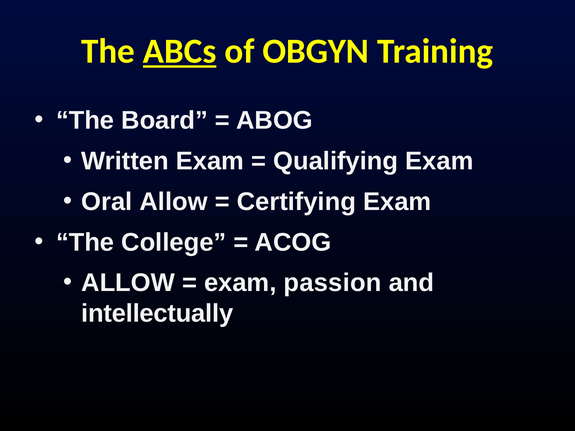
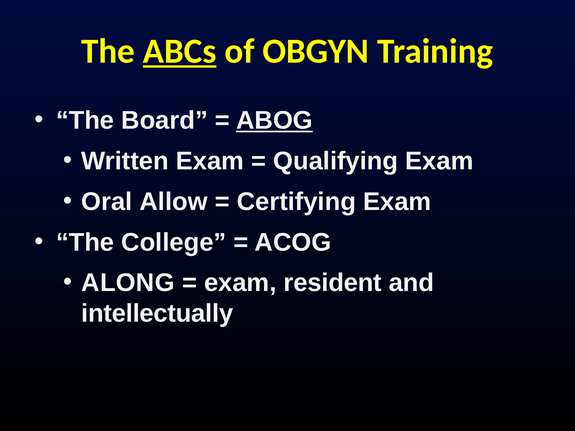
ABOG underline: none -> present (274, 121)
ALLOW: ALLOW -> ALONG (128, 283)
passion: passion -> resident (333, 283)
